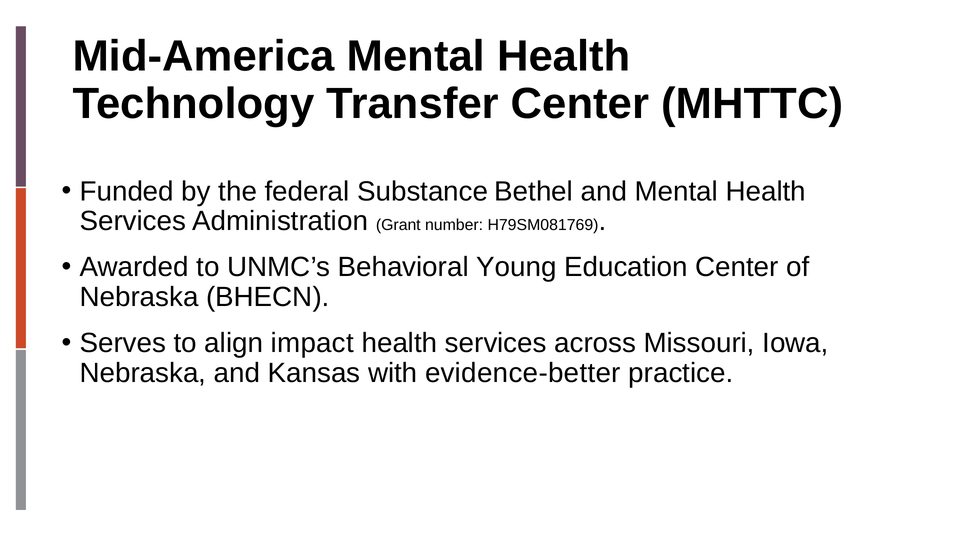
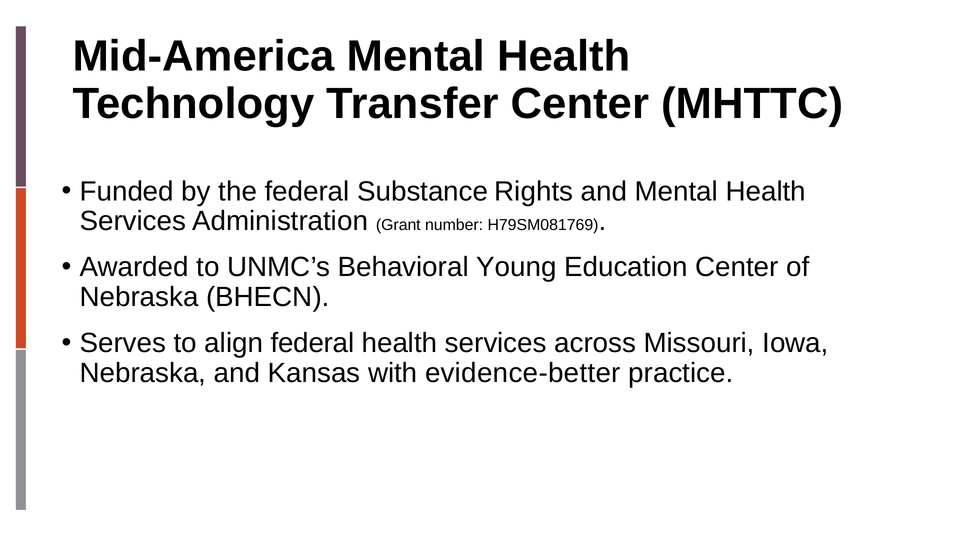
Bethel: Bethel -> Rights (534, 191)
align impact: impact -> federal (313, 343)
